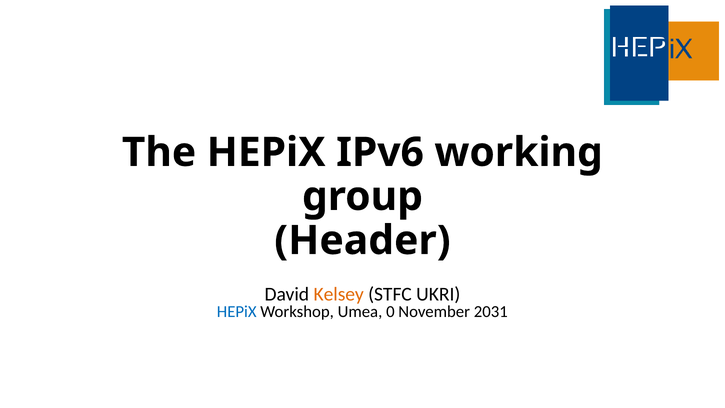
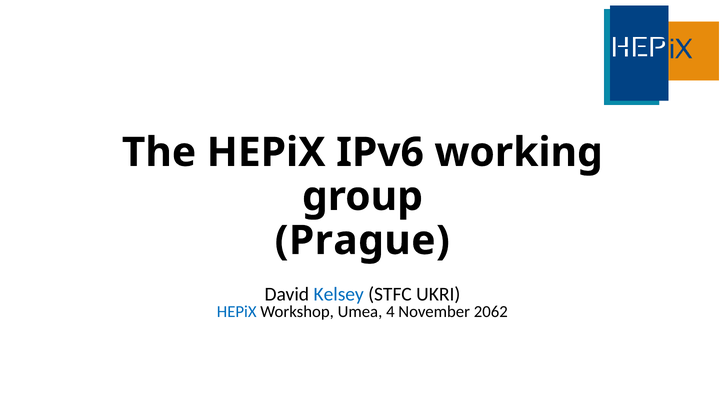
Header: Header -> Prague (362, 240)
Kelsey colour: orange -> blue (339, 294)
0: 0 -> 4 (390, 312)
2031: 2031 -> 2062 (491, 312)
